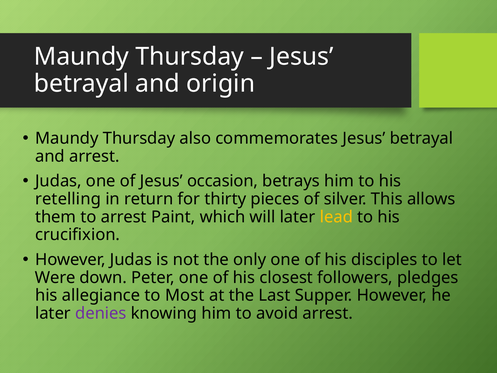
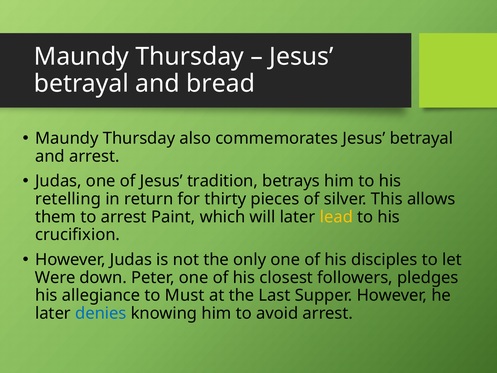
origin: origin -> bread (221, 84)
occasion: occasion -> tradition (222, 181)
Most: Most -> Must (185, 295)
denies colour: purple -> blue (101, 313)
